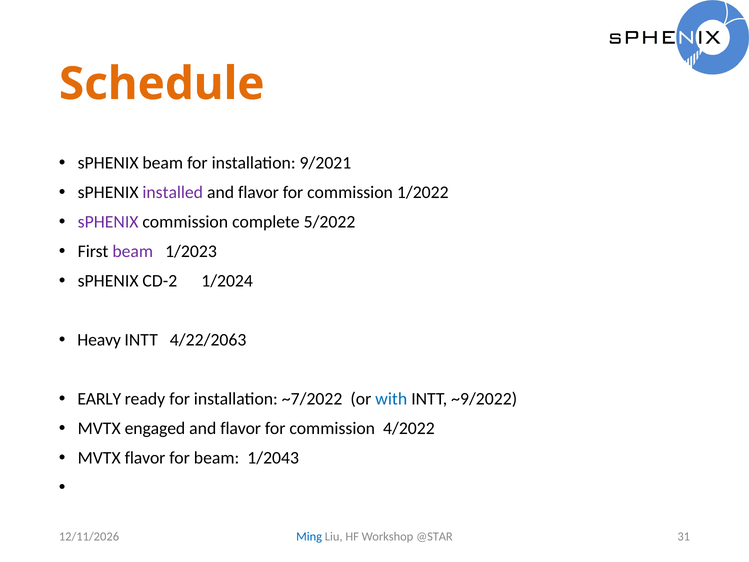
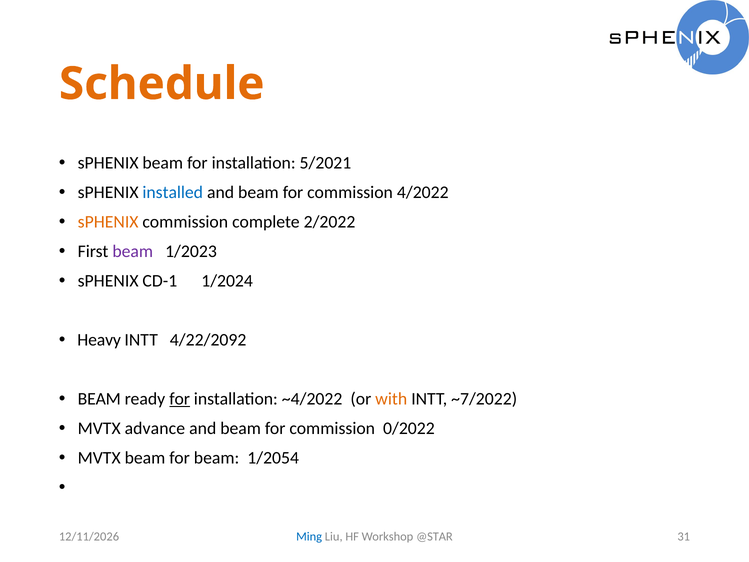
9/2021: 9/2021 -> 5/2021 (325, 163)
installed colour: purple -> blue (173, 192)
flavor: flavor -> beam (258, 192)
1/2022: 1/2022 -> 4/2022 (423, 192)
sPHENIX colour: purple -> orange (108, 222)
5/2022: 5/2022 -> 2/2022 (330, 222)
CD-2: CD-2 -> CD-1 (160, 281)
4/22/2063: 4/22/2063 -> 4/22/2092 (208, 340)
EARLY: EARLY -> BEAM (99, 399)
for underline: none -> present (180, 399)
~7/2022: ~7/2022 -> ~4/2022 (312, 399)
with colour: blue -> orange (391, 399)
~9/2022: ~9/2022 -> ~7/2022 (484, 399)
engaged: engaged -> advance (155, 428)
flavor: flavor -> beam (241, 428)
4/2022: 4/2022 -> 0/2022 (409, 428)
MVTX flavor: flavor -> beam (145, 458)
1/2043: 1/2043 -> 1/2054 (273, 458)
